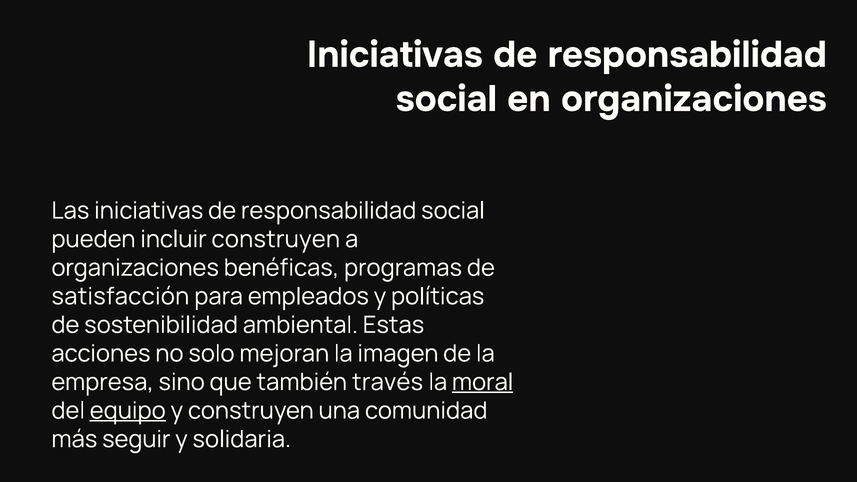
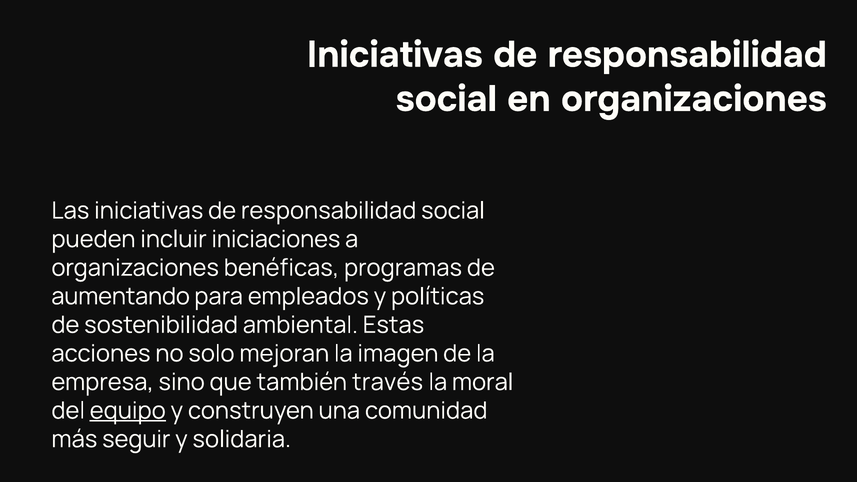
incluir construyen: construyen -> iniciaciones (276, 239)
satisfacción: satisfacción -> aumentando (121, 296)
moral underline: present -> none (483, 382)
